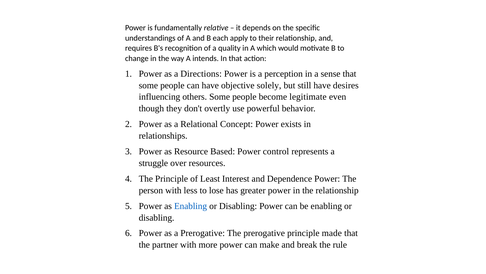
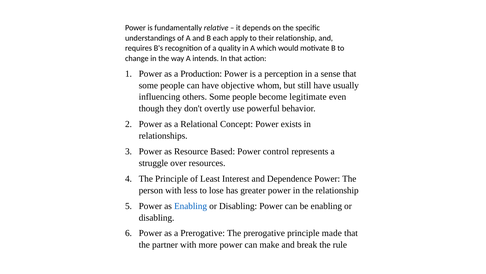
Directions: Directions -> Production (201, 74)
solely: solely -> whom (269, 85)
desires: desires -> usually (346, 85)
